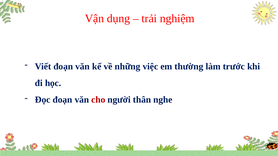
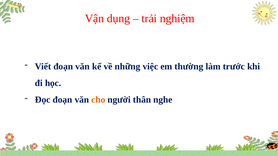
cho colour: red -> orange (98, 100)
